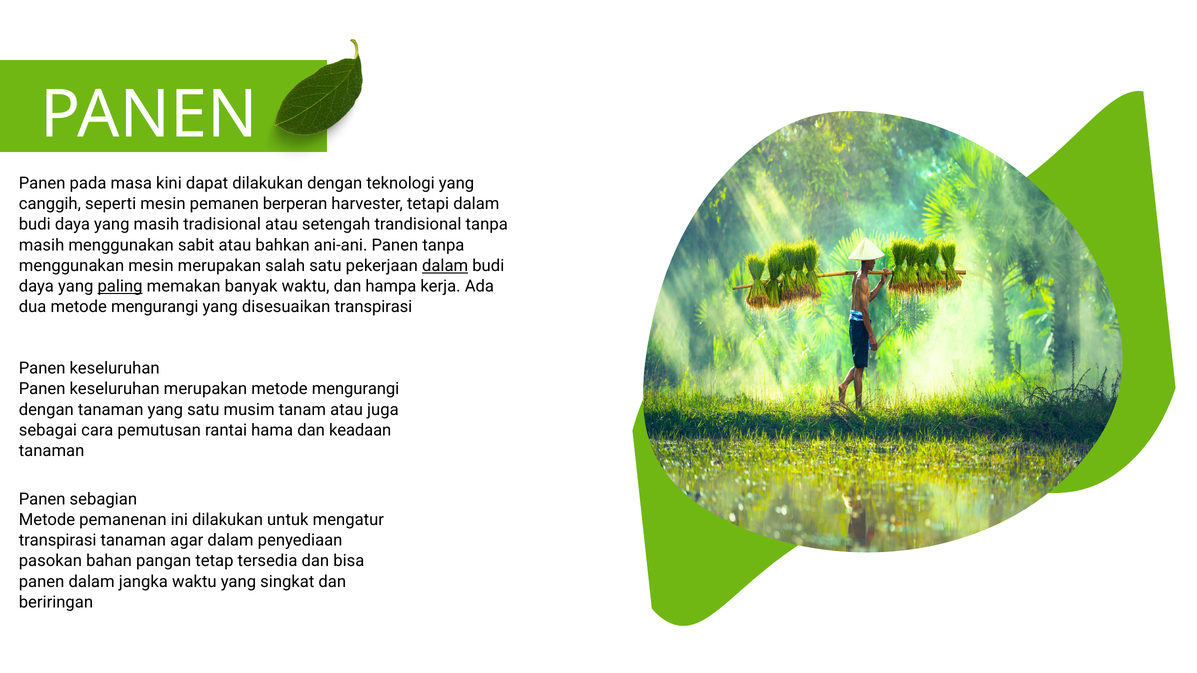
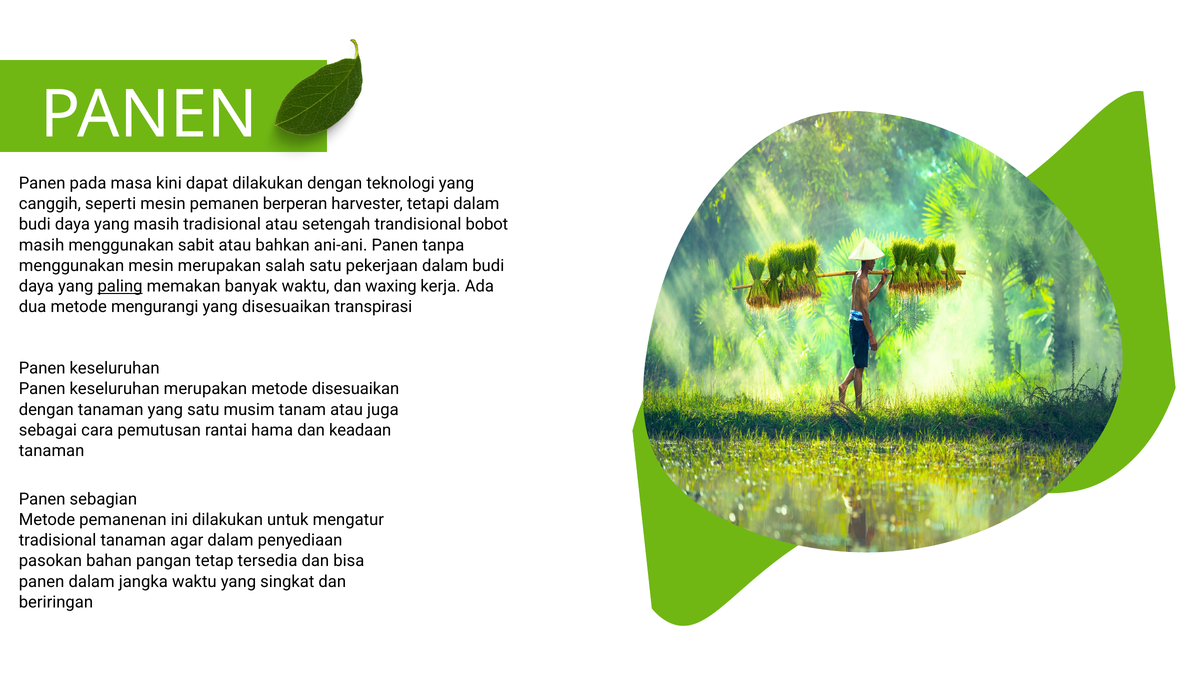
trandisional tanpa: tanpa -> bobot (487, 225)
dalam underline: present -> none (445, 266)
hampa: hampa -> waxing (391, 286)
merupakan metode mengurangi: mengurangi -> disesuaikan (356, 389)
transpirasi: transpirasi -> tradisional (58, 541)
